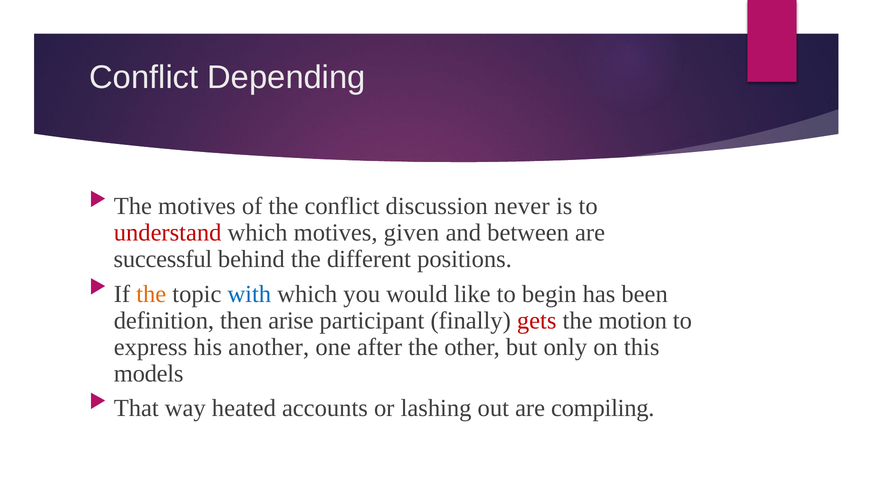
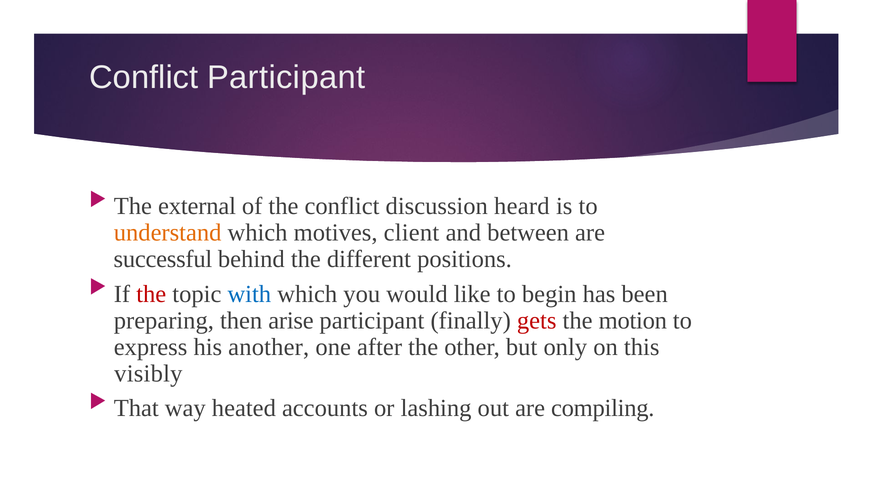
Conflict Depending: Depending -> Participant (286, 78)
The motives: motives -> external (197, 206)
never: never -> heard (522, 206)
understand colour: red -> orange (168, 233)
given: given -> client (411, 233)
the colour: orange -> red (151, 294)
definition: definition -> preparing (164, 321)
models: models -> visibly (148, 374)
